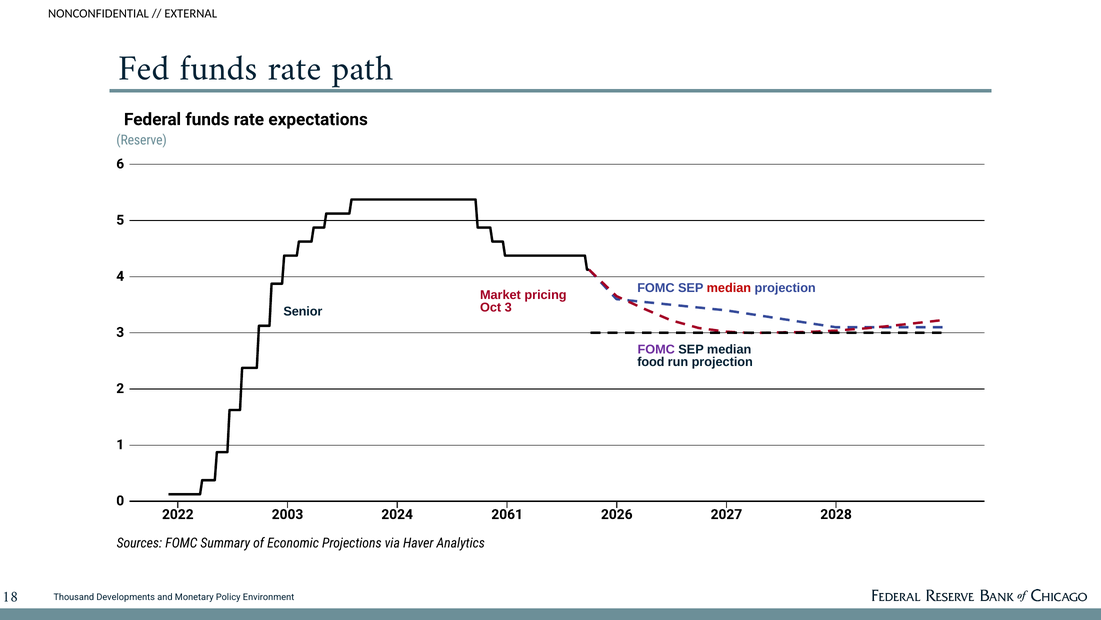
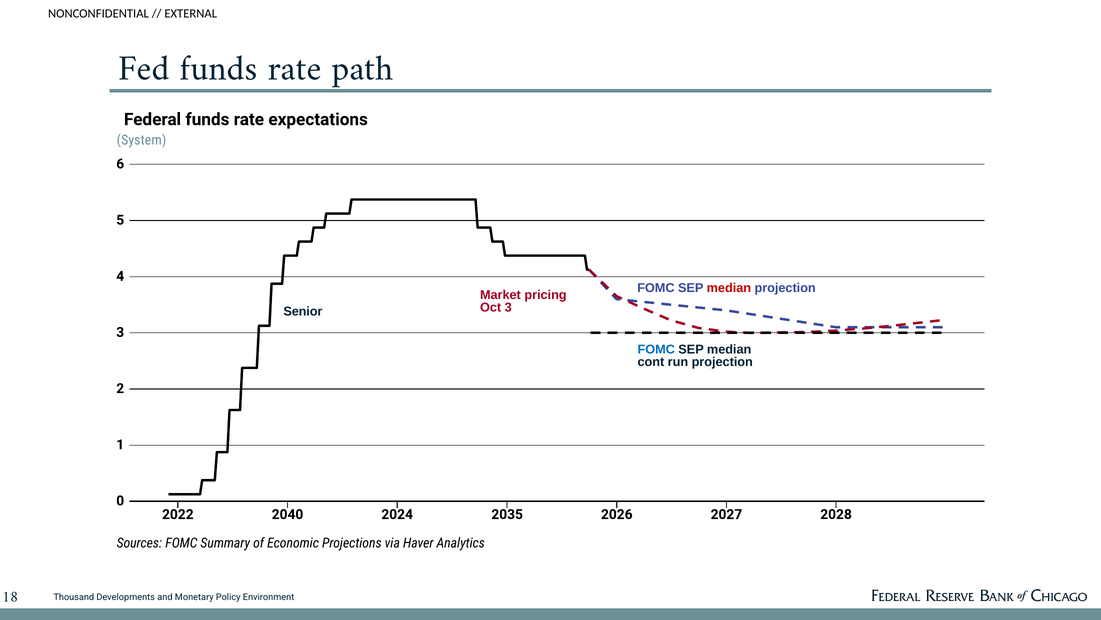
Reserve: Reserve -> System (141, 140)
FOMC colour: purple -> blue (656, 349)
food: food -> cont (651, 362)
2003: 2003 -> 2040 (287, 514)
2061: 2061 -> 2035 (507, 514)
